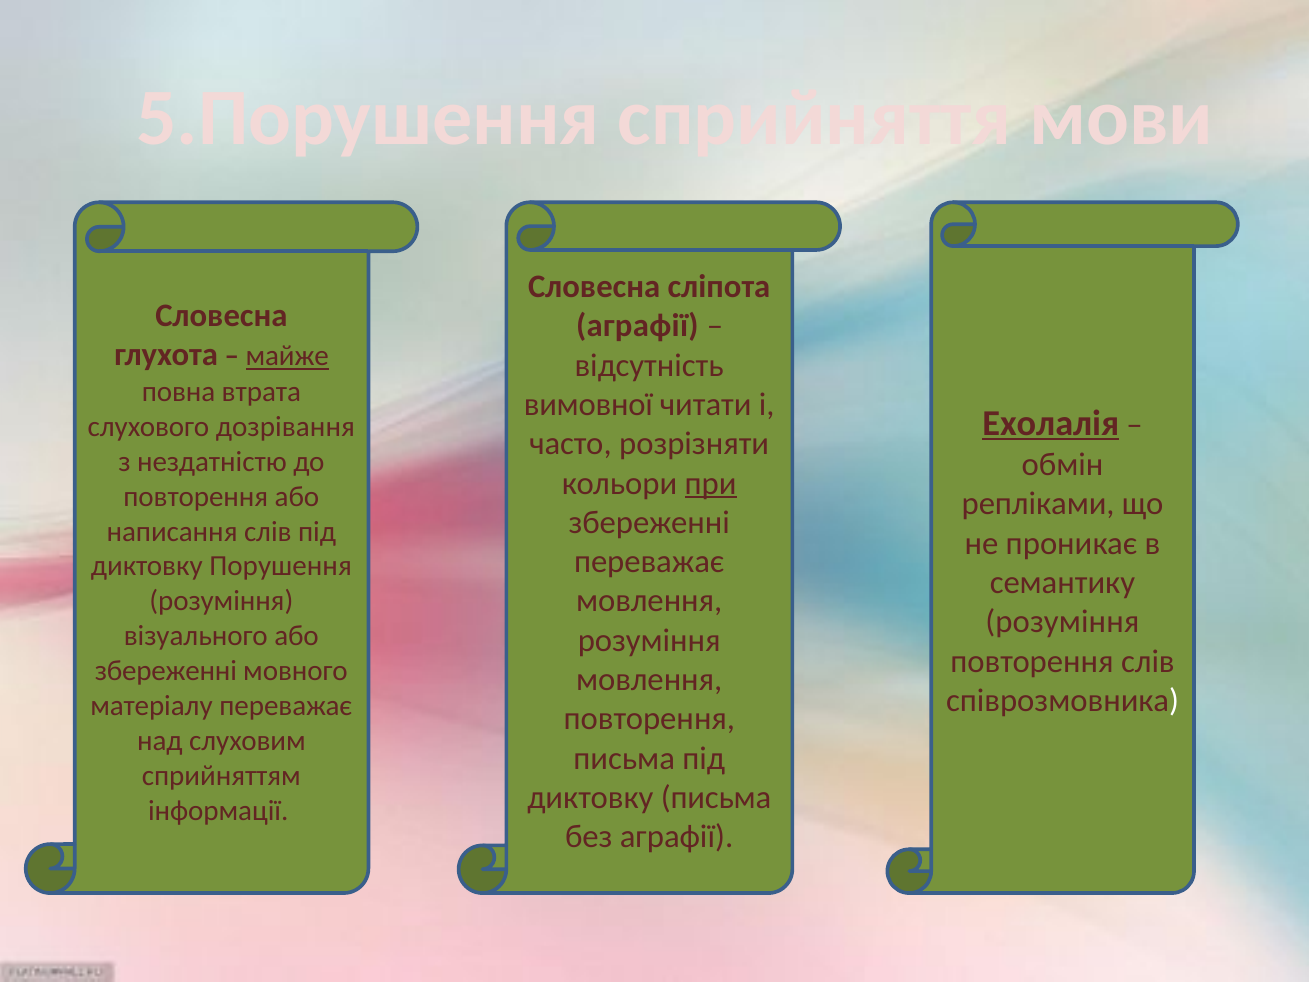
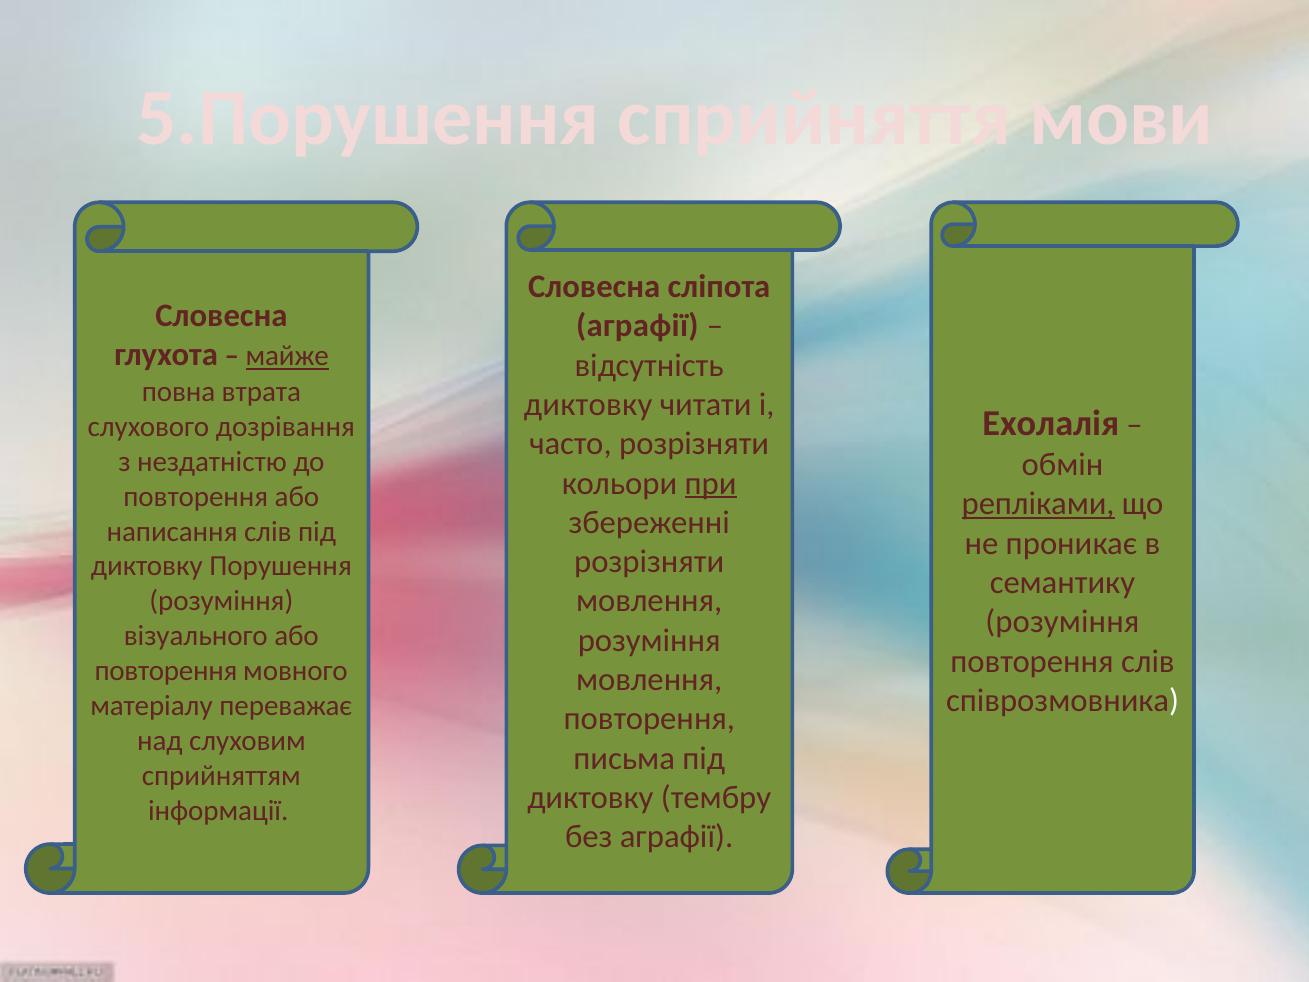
вимовної: вимовної -> диктовку (588, 405)
Ехолалія underline: present -> none (1051, 424)
репліками underline: none -> present (1038, 504)
переважає: переважає -> розрізняти (649, 562)
збереженні: збереженні -> повторення (166, 671)
диктовку письма: письма -> тембру (716, 797)
